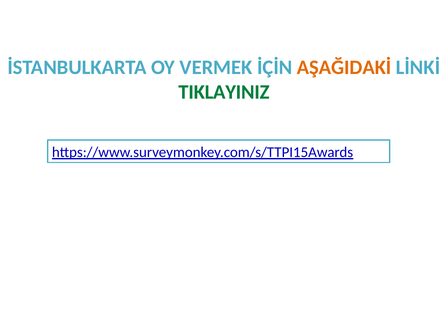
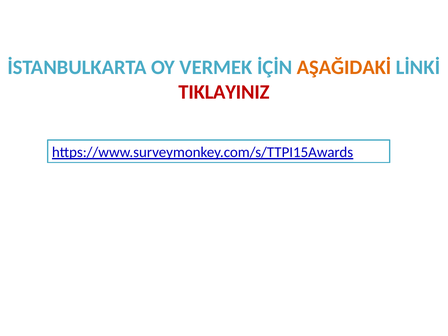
TIKLAYINIZ colour: green -> red (224, 92)
